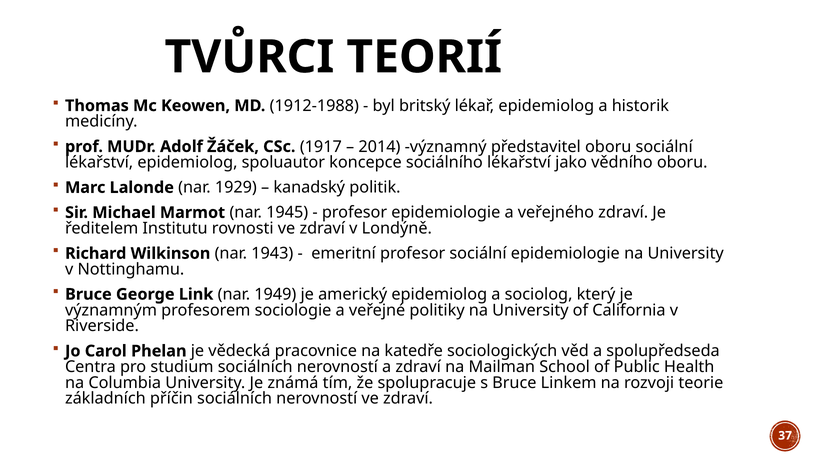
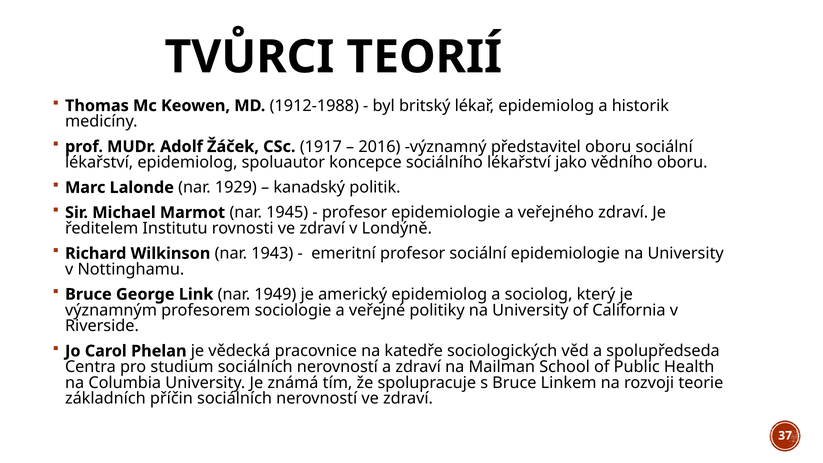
2014: 2014 -> 2016 (379, 147)
